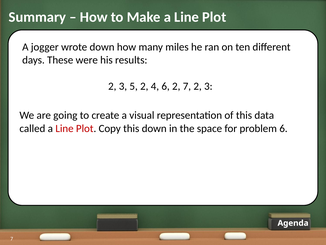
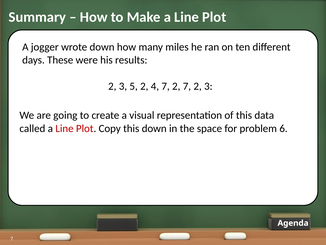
4 6: 6 -> 7 (166, 86)
